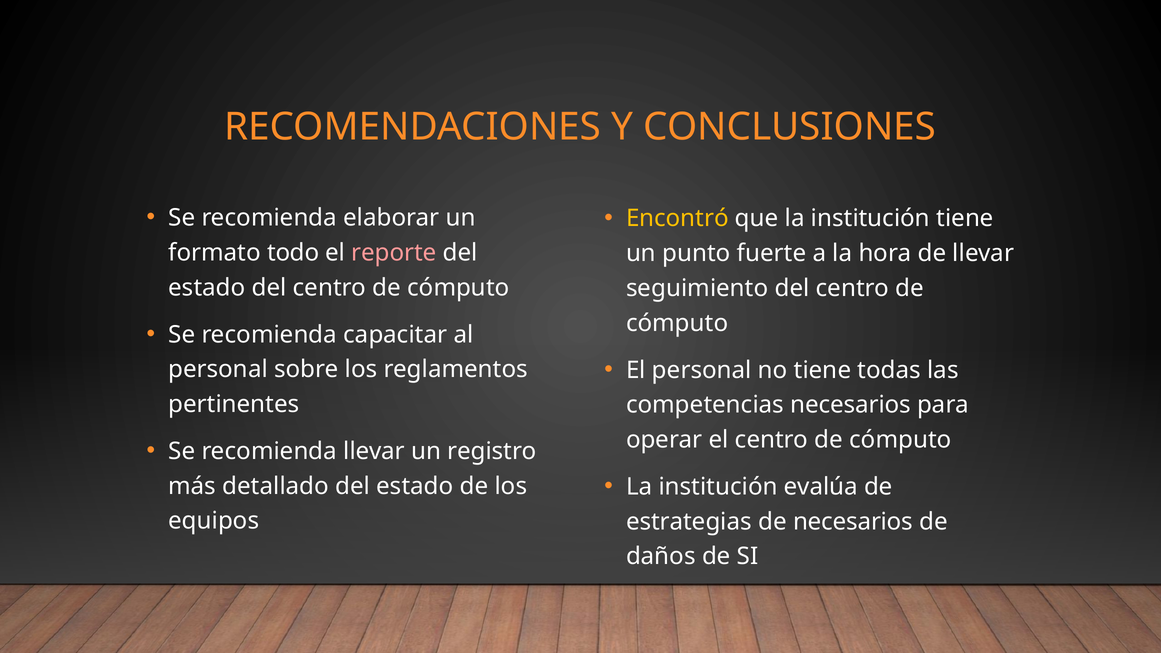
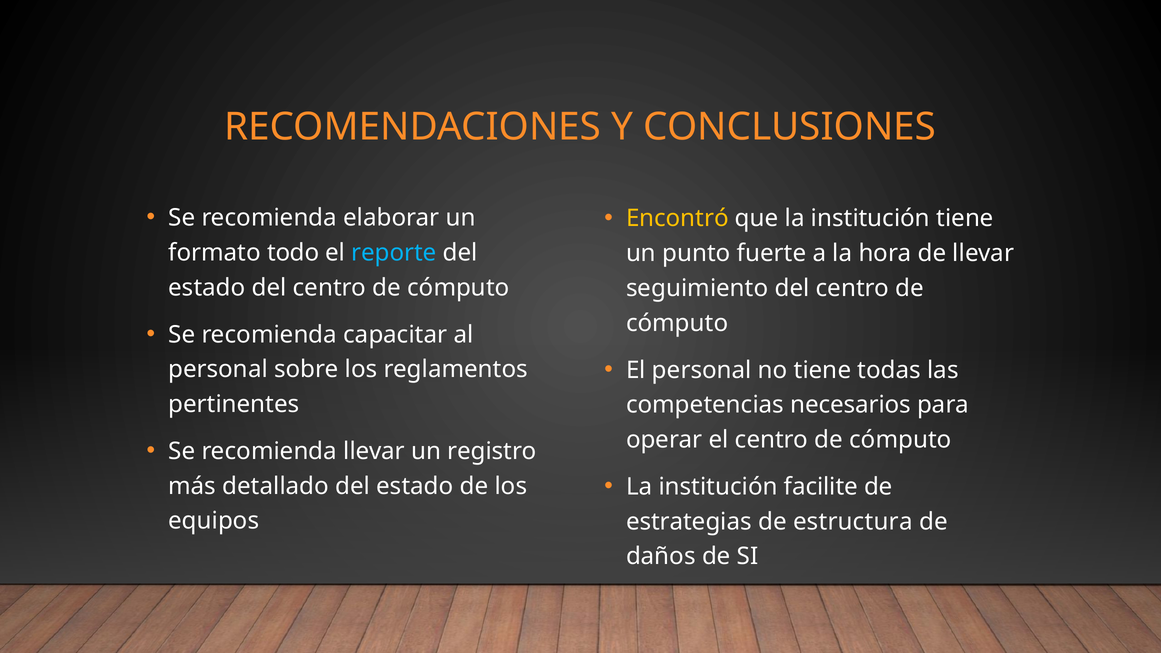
reporte colour: pink -> light blue (394, 253)
evalúa: evalúa -> facilite (821, 487)
de necesarios: necesarios -> estructura (853, 522)
